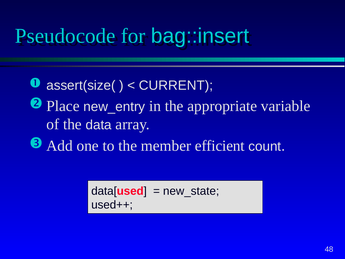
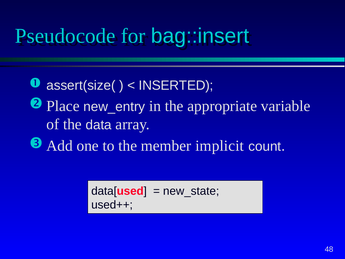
CURRENT: CURRENT -> INSERTED (176, 85)
efficient: efficient -> implicit (220, 146)
